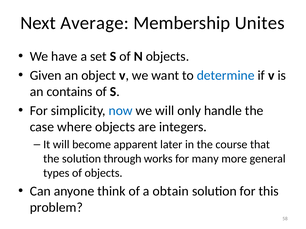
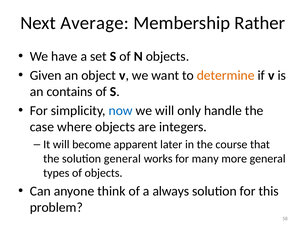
Unites: Unites -> Rather (260, 23)
determine colour: blue -> orange (226, 76)
solution through: through -> general (122, 159)
obtain: obtain -> always (171, 192)
